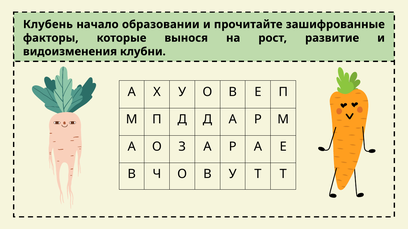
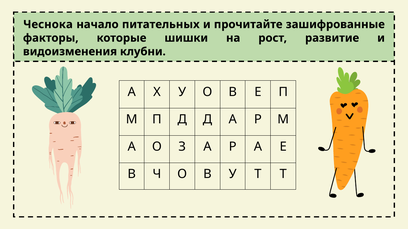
Клубень: Клубень -> Чеснока (48, 24)
образовании: образовании -> питательных (161, 24)
вынося: вынося -> шишки (186, 38)
